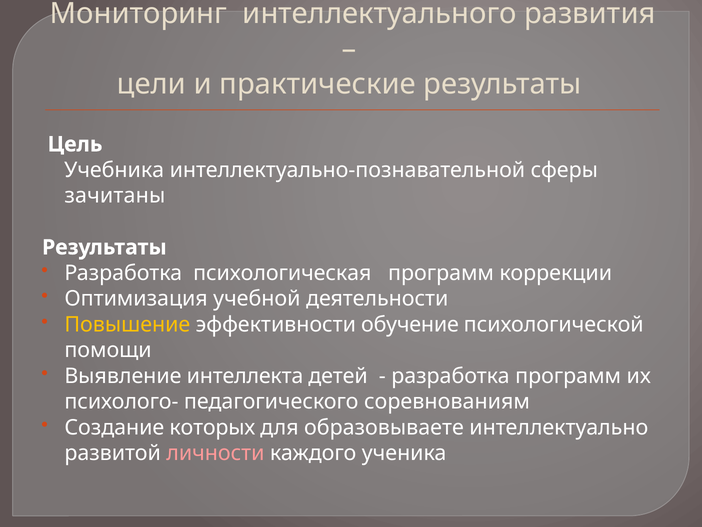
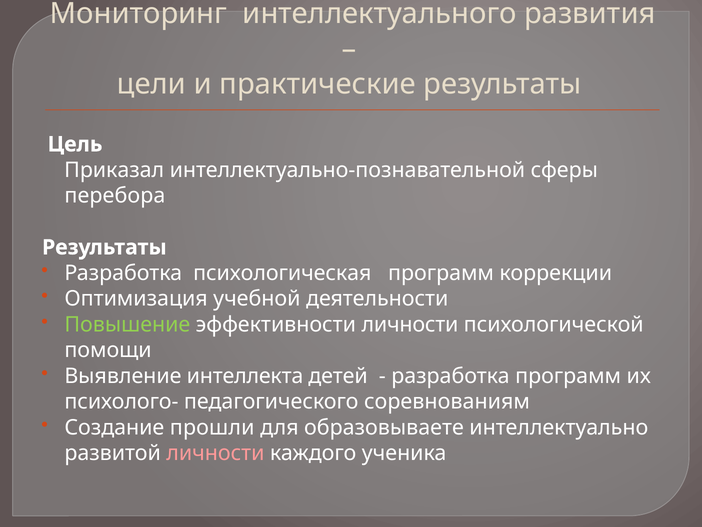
Учебника: Учебника -> Приказал (114, 170)
зачитаны: зачитаны -> перебора (115, 196)
Повышение colour: yellow -> light green (127, 324)
эффективности обучение: обучение -> личности (410, 324)
которых: которых -> прошли (212, 427)
